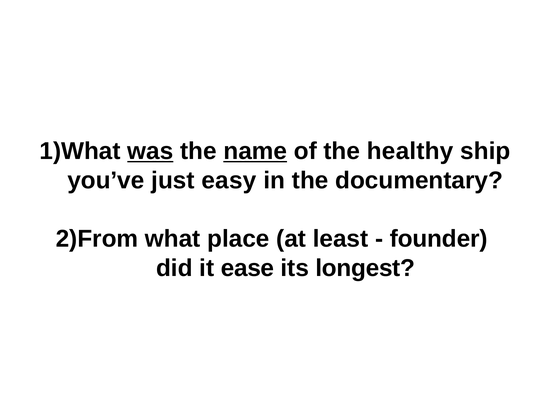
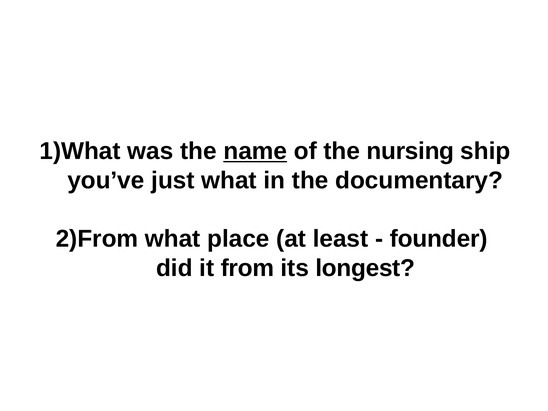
was underline: present -> none (150, 151)
healthy: healthy -> nursing (410, 151)
just easy: easy -> what (229, 180)
ease: ease -> from (247, 268)
